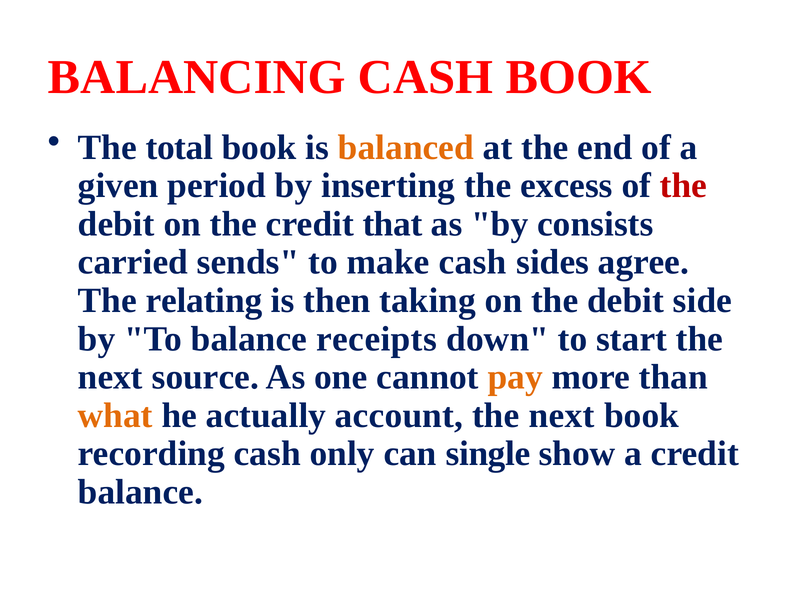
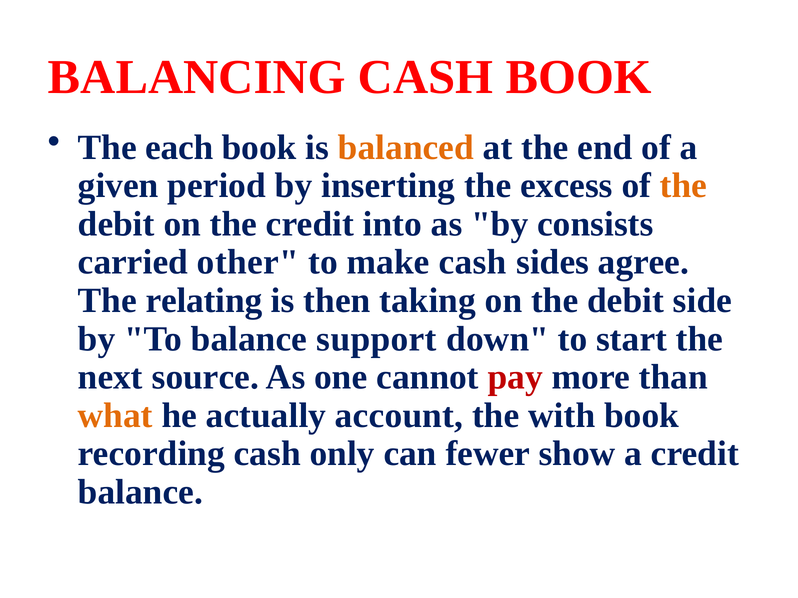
total: total -> each (179, 147)
the colour: red -> orange (684, 186)
that: that -> into (392, 224)
sends: sends -> other (248, 262)
receipts: receipts -> support (377, 339)
pay colour: orange -> red (515, 377)
next: next -> with (562, 416)
single: single -> fewer (488, 454)
